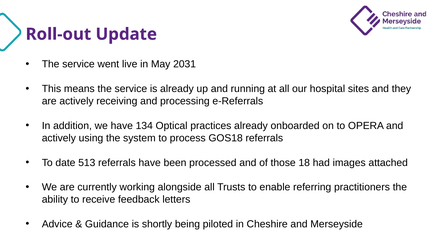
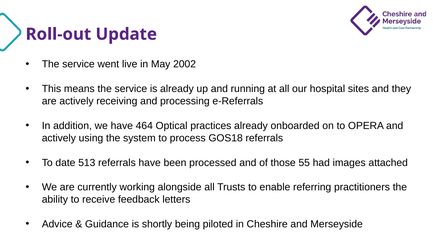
2031: 2031 -> 2002 (185, 64)
134: 134 -> 464 (144, 126)
18: 18 -> 55 (304, 162)
